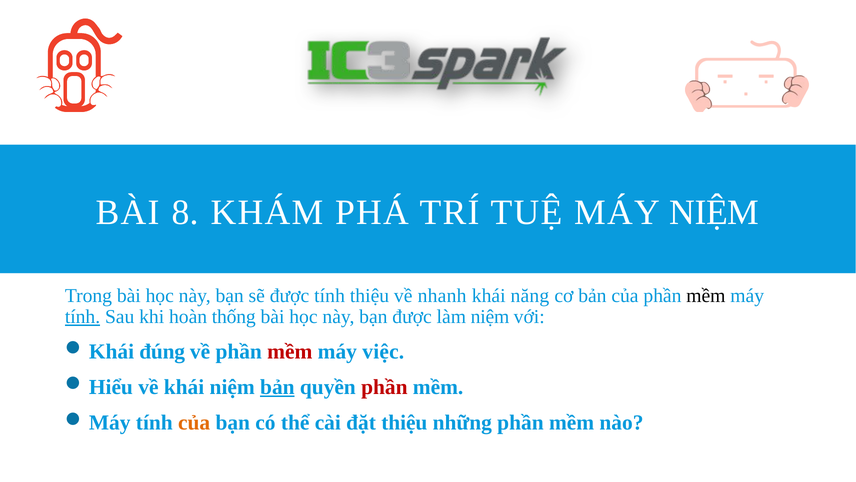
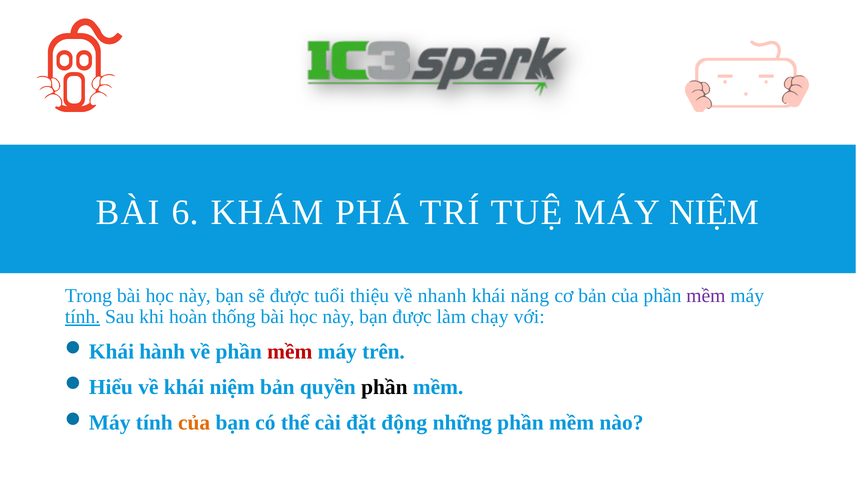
8: 8 -> 6 (185, 212)
được tính: tính -> tuổi (330, 295)
mềm colour: black -> purple (706, 295)
làm niệm: niệm -> chạy (490, 316)
đúng: đúng -> hành (162, 351)
việc: việc -> trên (383, 351)
bản underline: present -> none (277, 387)
phần colour: red -> black (384, 387)
đặt thiệu: thiệu -> động (404, 422)
